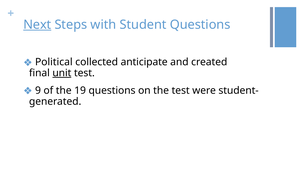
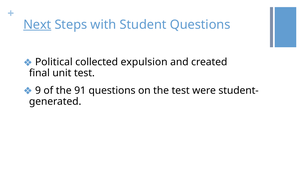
anticipate: anticipate -> expulsion (144, 62)
unit underline: present -> none (62, 73)
19: 19 -> 91 (80, 90)
